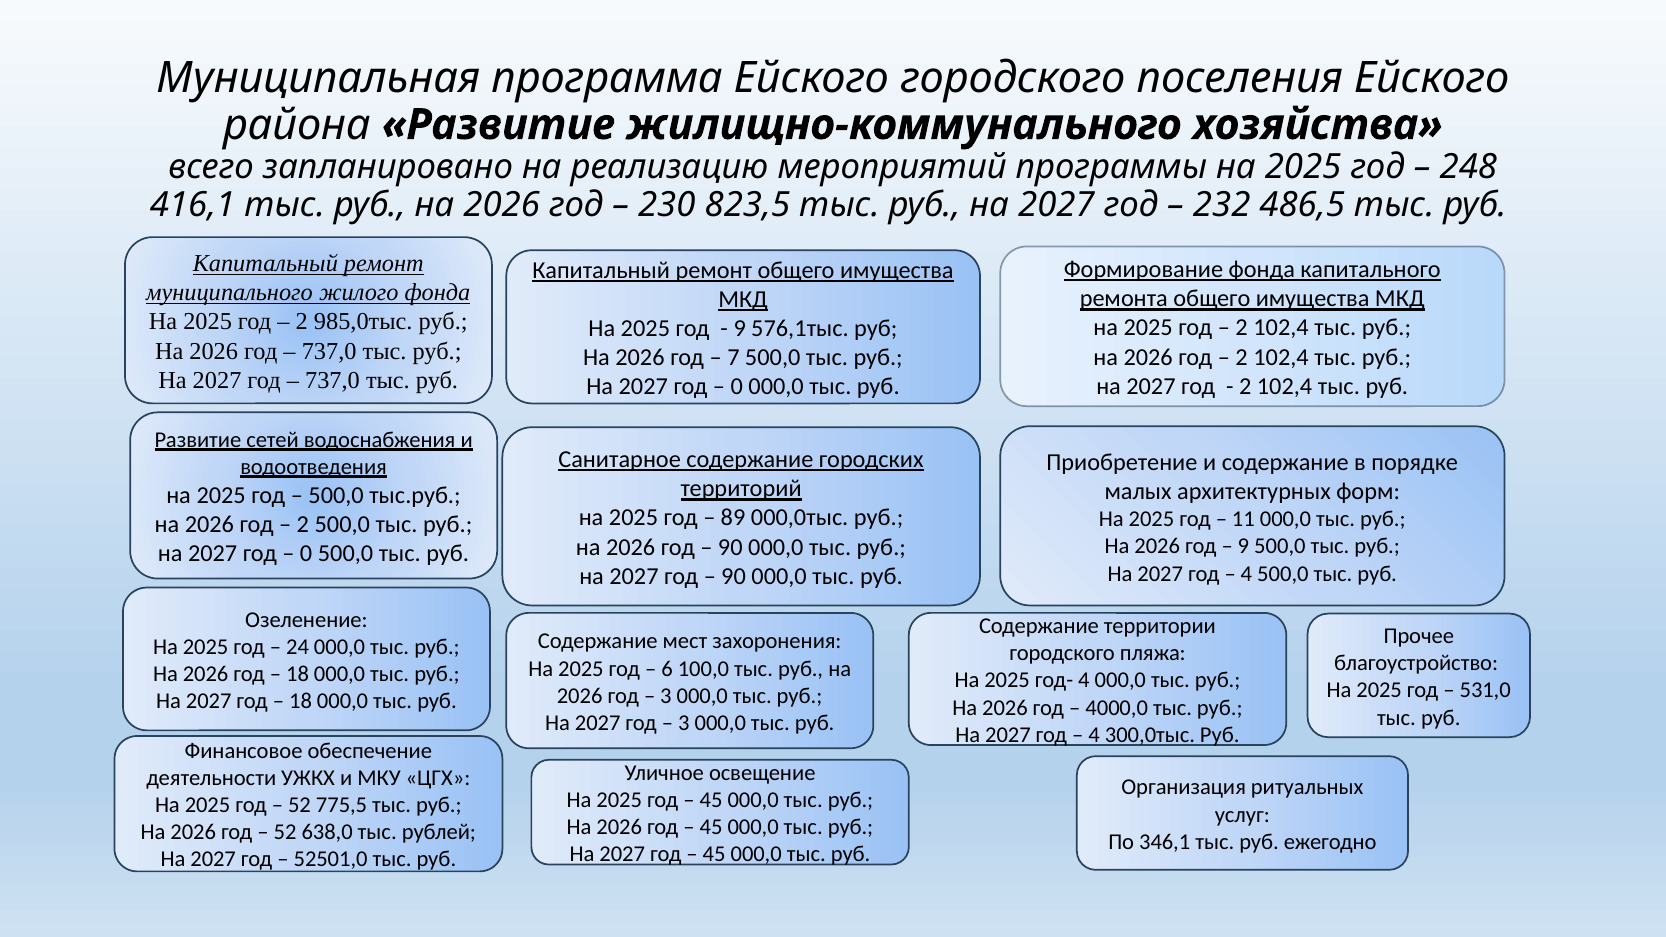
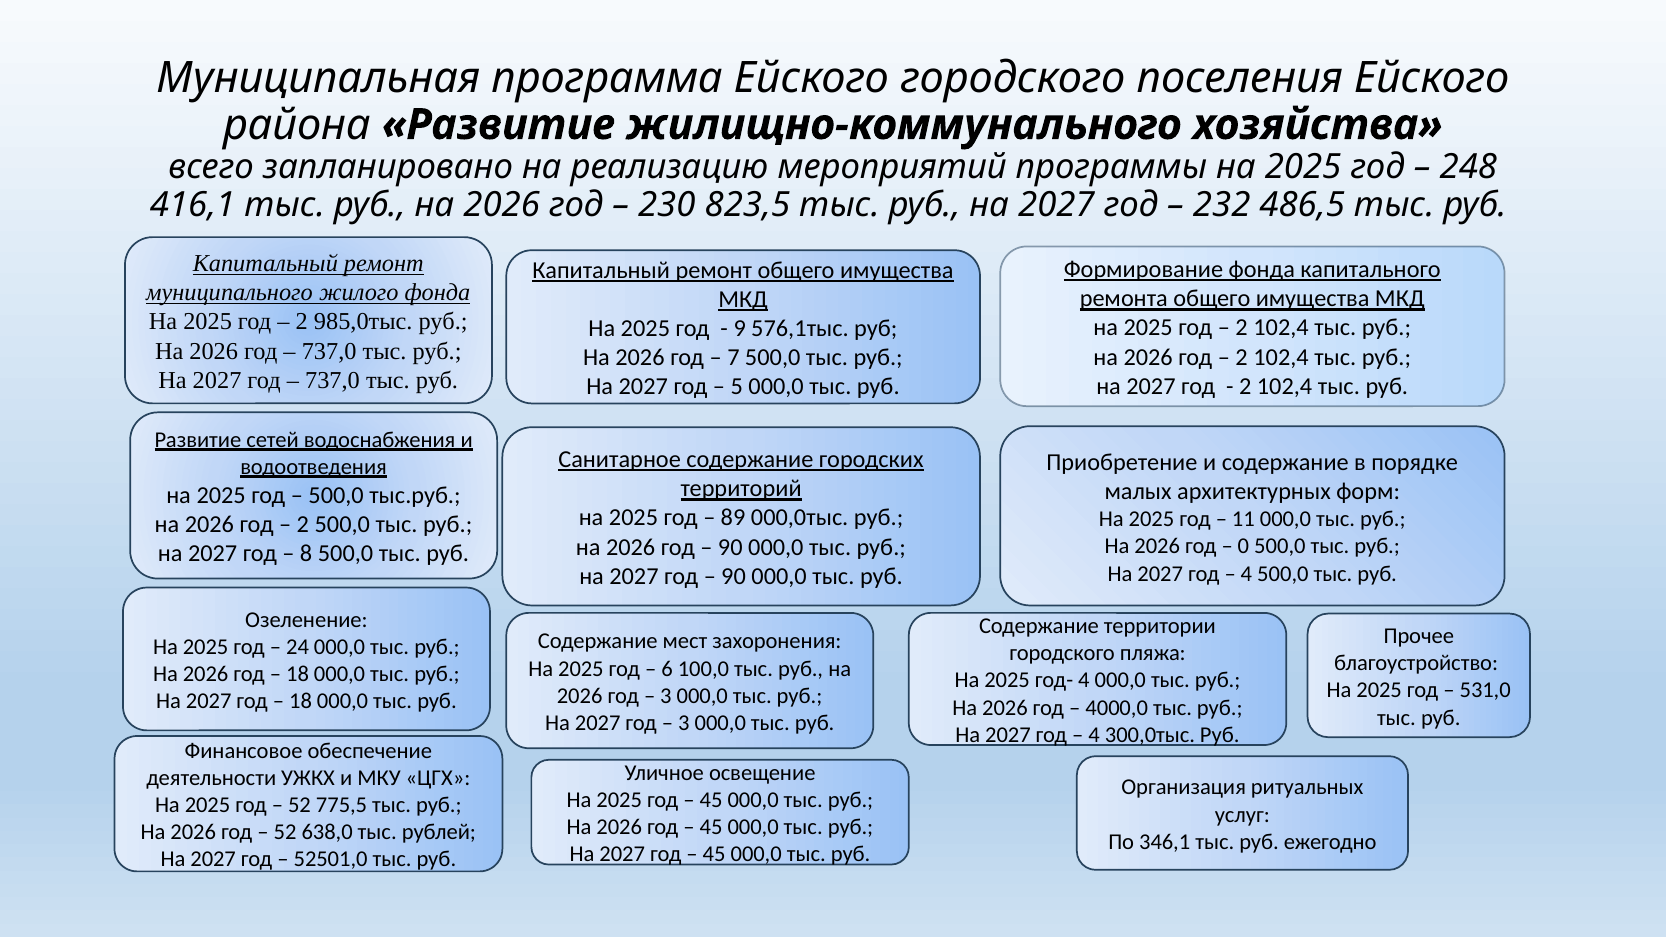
0: 0 -> 5 (737, 387)
9: 9 -> 0 (1243, 547)
0: 0 -> 8 (306, 553)
